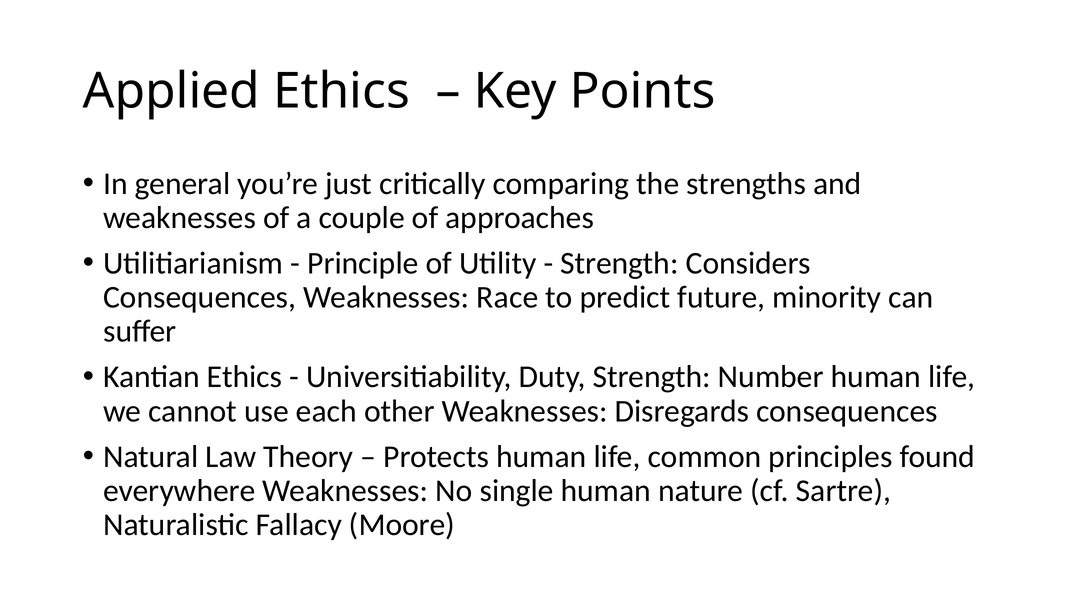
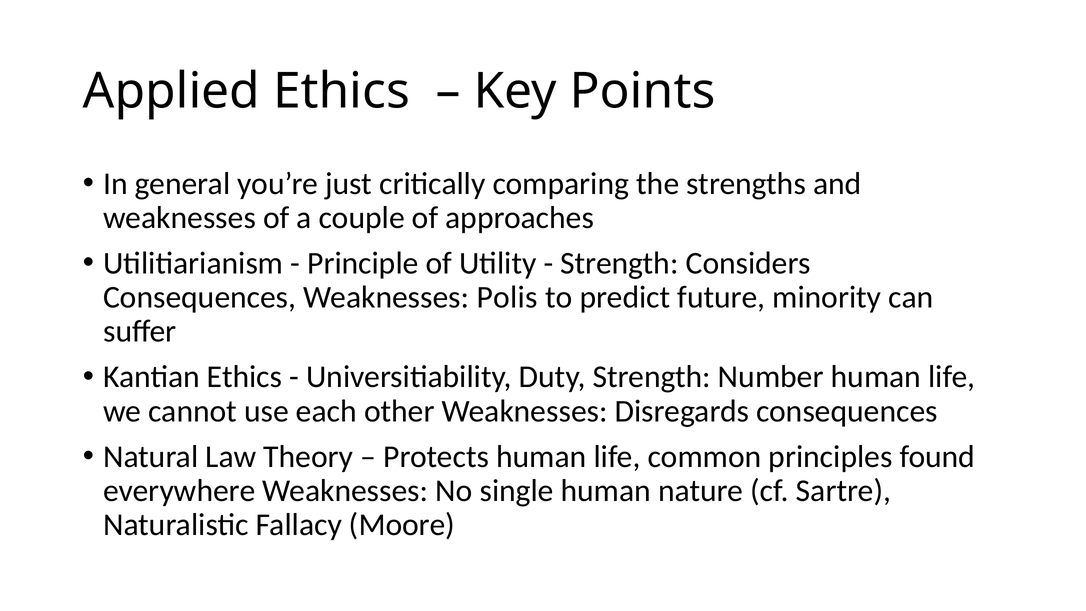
Race: Race -> Polis (507, 297)
